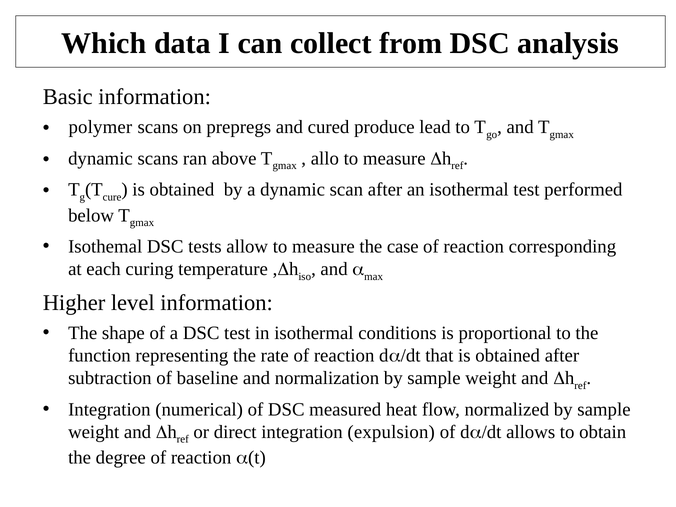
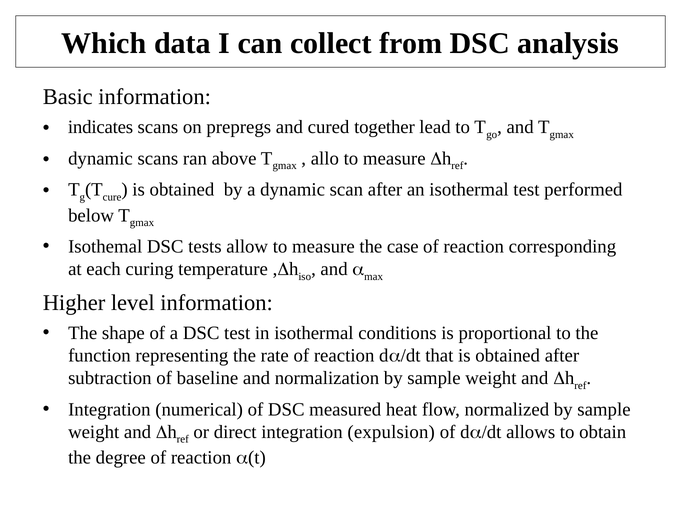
polymer: polymer -> indicates (101, 127)
produce: produce -> together (384, 127)
